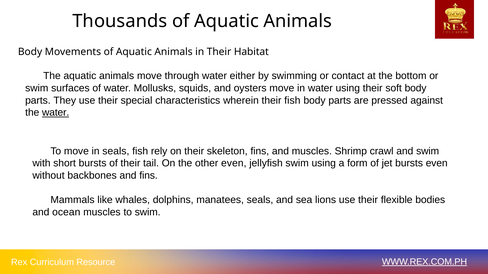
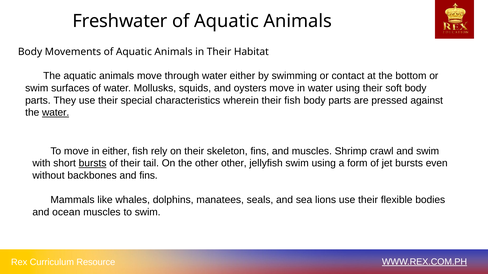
Thousands: Thousands -> Freshwater (120, 21)
in seals: seals -> either (116, 151)
bursts underline: none -> present (93, 164)
other even: even -> other (234, 164)
